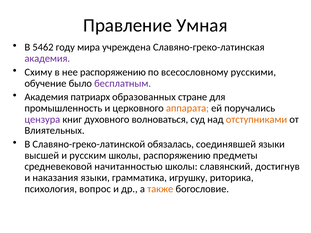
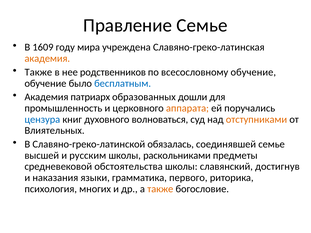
Правление Умная: Умная -> Семье (202, 25)
5462: 5462 -> 1609 (43, 47)
академия colour: purple -> orange (47, 59)
Схиму: Схиму -> Также (38, 72)
нее распоряжению: распоряжению -> родственников (113, 72)
всесословному русскими: русскими -> обучение (253, 72)
бесплатным colour: purple -> blue (123, 83)
стране: стране -> дошли (193, 97)
цензура colour: purple -> blue (42, 119)
соединявшей языки: языки -> семье (272, 144)
школы распоряжению: распоряжению -> раскольниками (177, 156)
начитанностью: начитанностью -> обстоятельства (129, 167)
игрушку: игрушку -> первого (188, 178)
вопрос: вопрос -> многих (95, 189)
